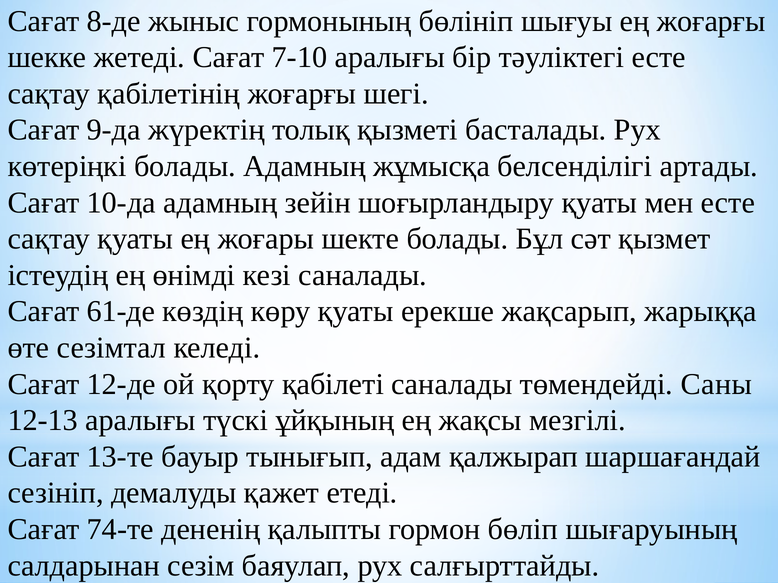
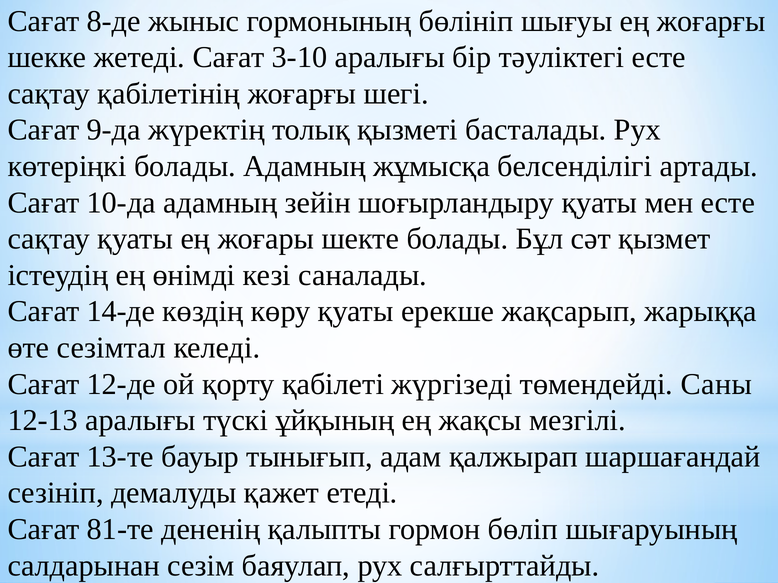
7-10: 7-10 -> 3-10 (300, 57)
61-де: 61-де -> 14-де (121, 312)
қабілеті саналады: саналады -> жүргізеді (452, 384)
74-те: 74-те -> 81-те (120, 530)
